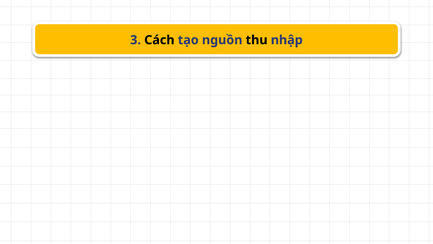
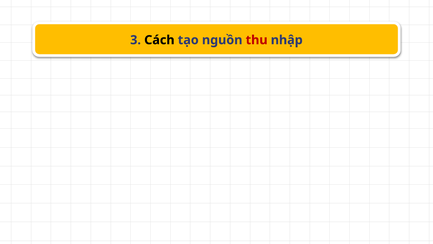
thu colour: black -> red (257, 40)
